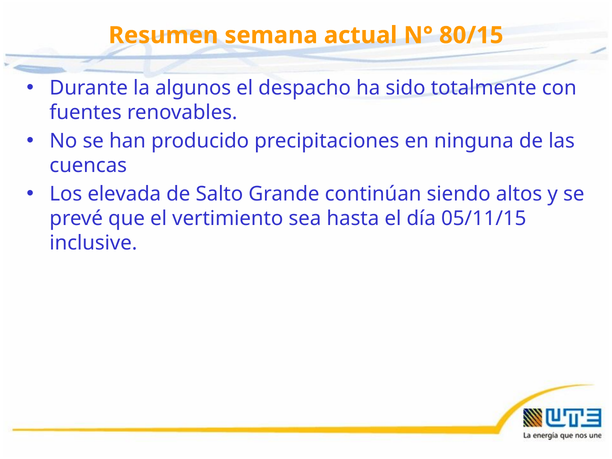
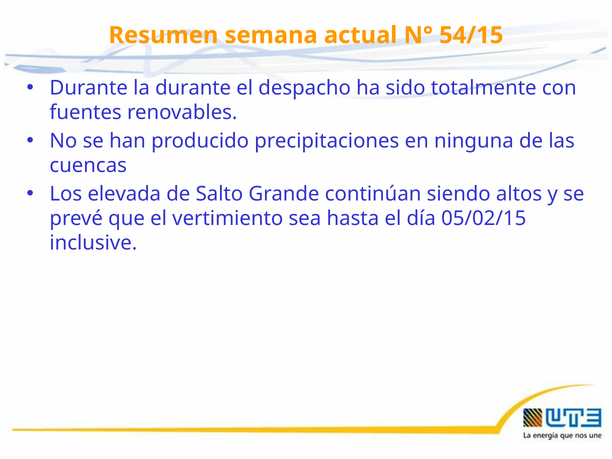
80/15: 80/15 -> 54/15 (471, 35)
la algunos: algunos -> durante (193, 88)
05/11/15: 05/11/15 -> 05/02/15 (484, 219)
